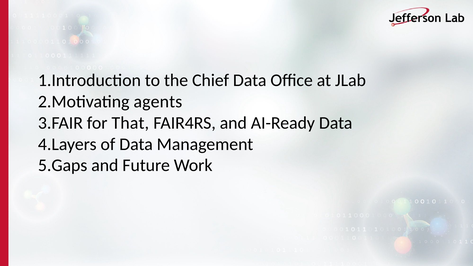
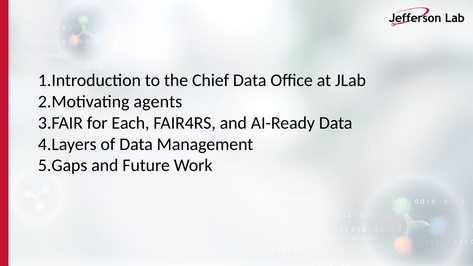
That: That -> Each (130, 123)
